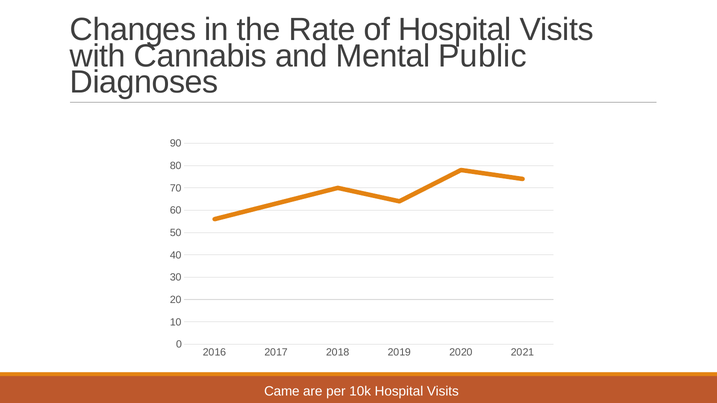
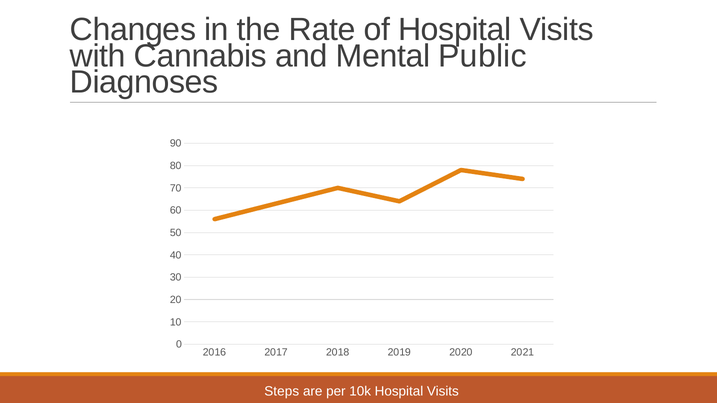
Came: Came -> Steps (282, 391)
